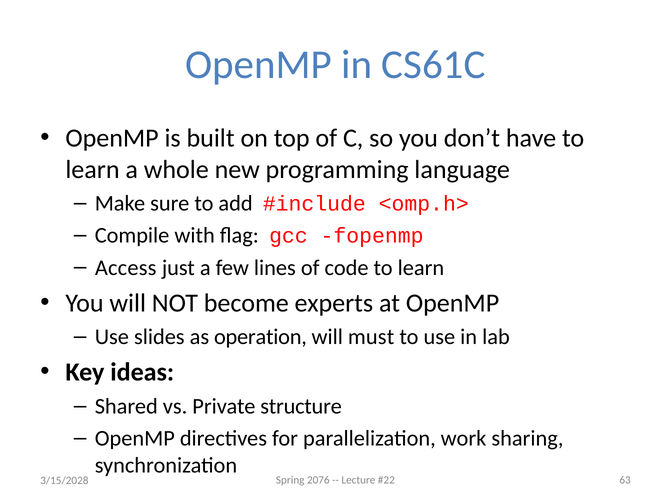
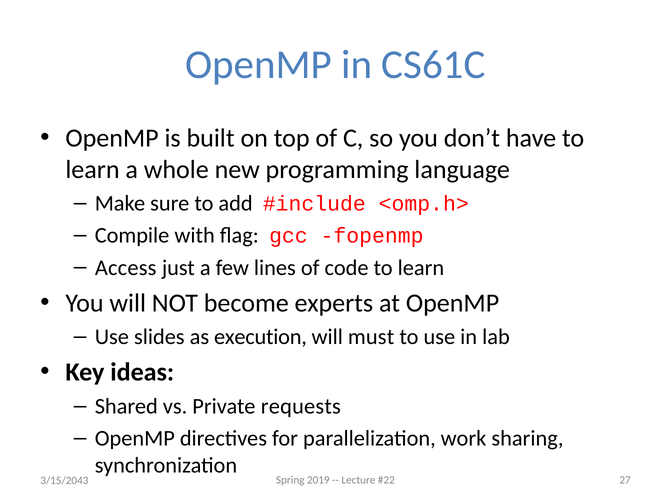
operation: operation -> execution (260, 337)
structure: structure -> requests (301, 407)
2076: 2076 -> 2019 (318, 480)
63: 63 -> 27 (625, 480)
3/15/2028: 3/15/2028 -> 3/15/2043 (64, 481)
